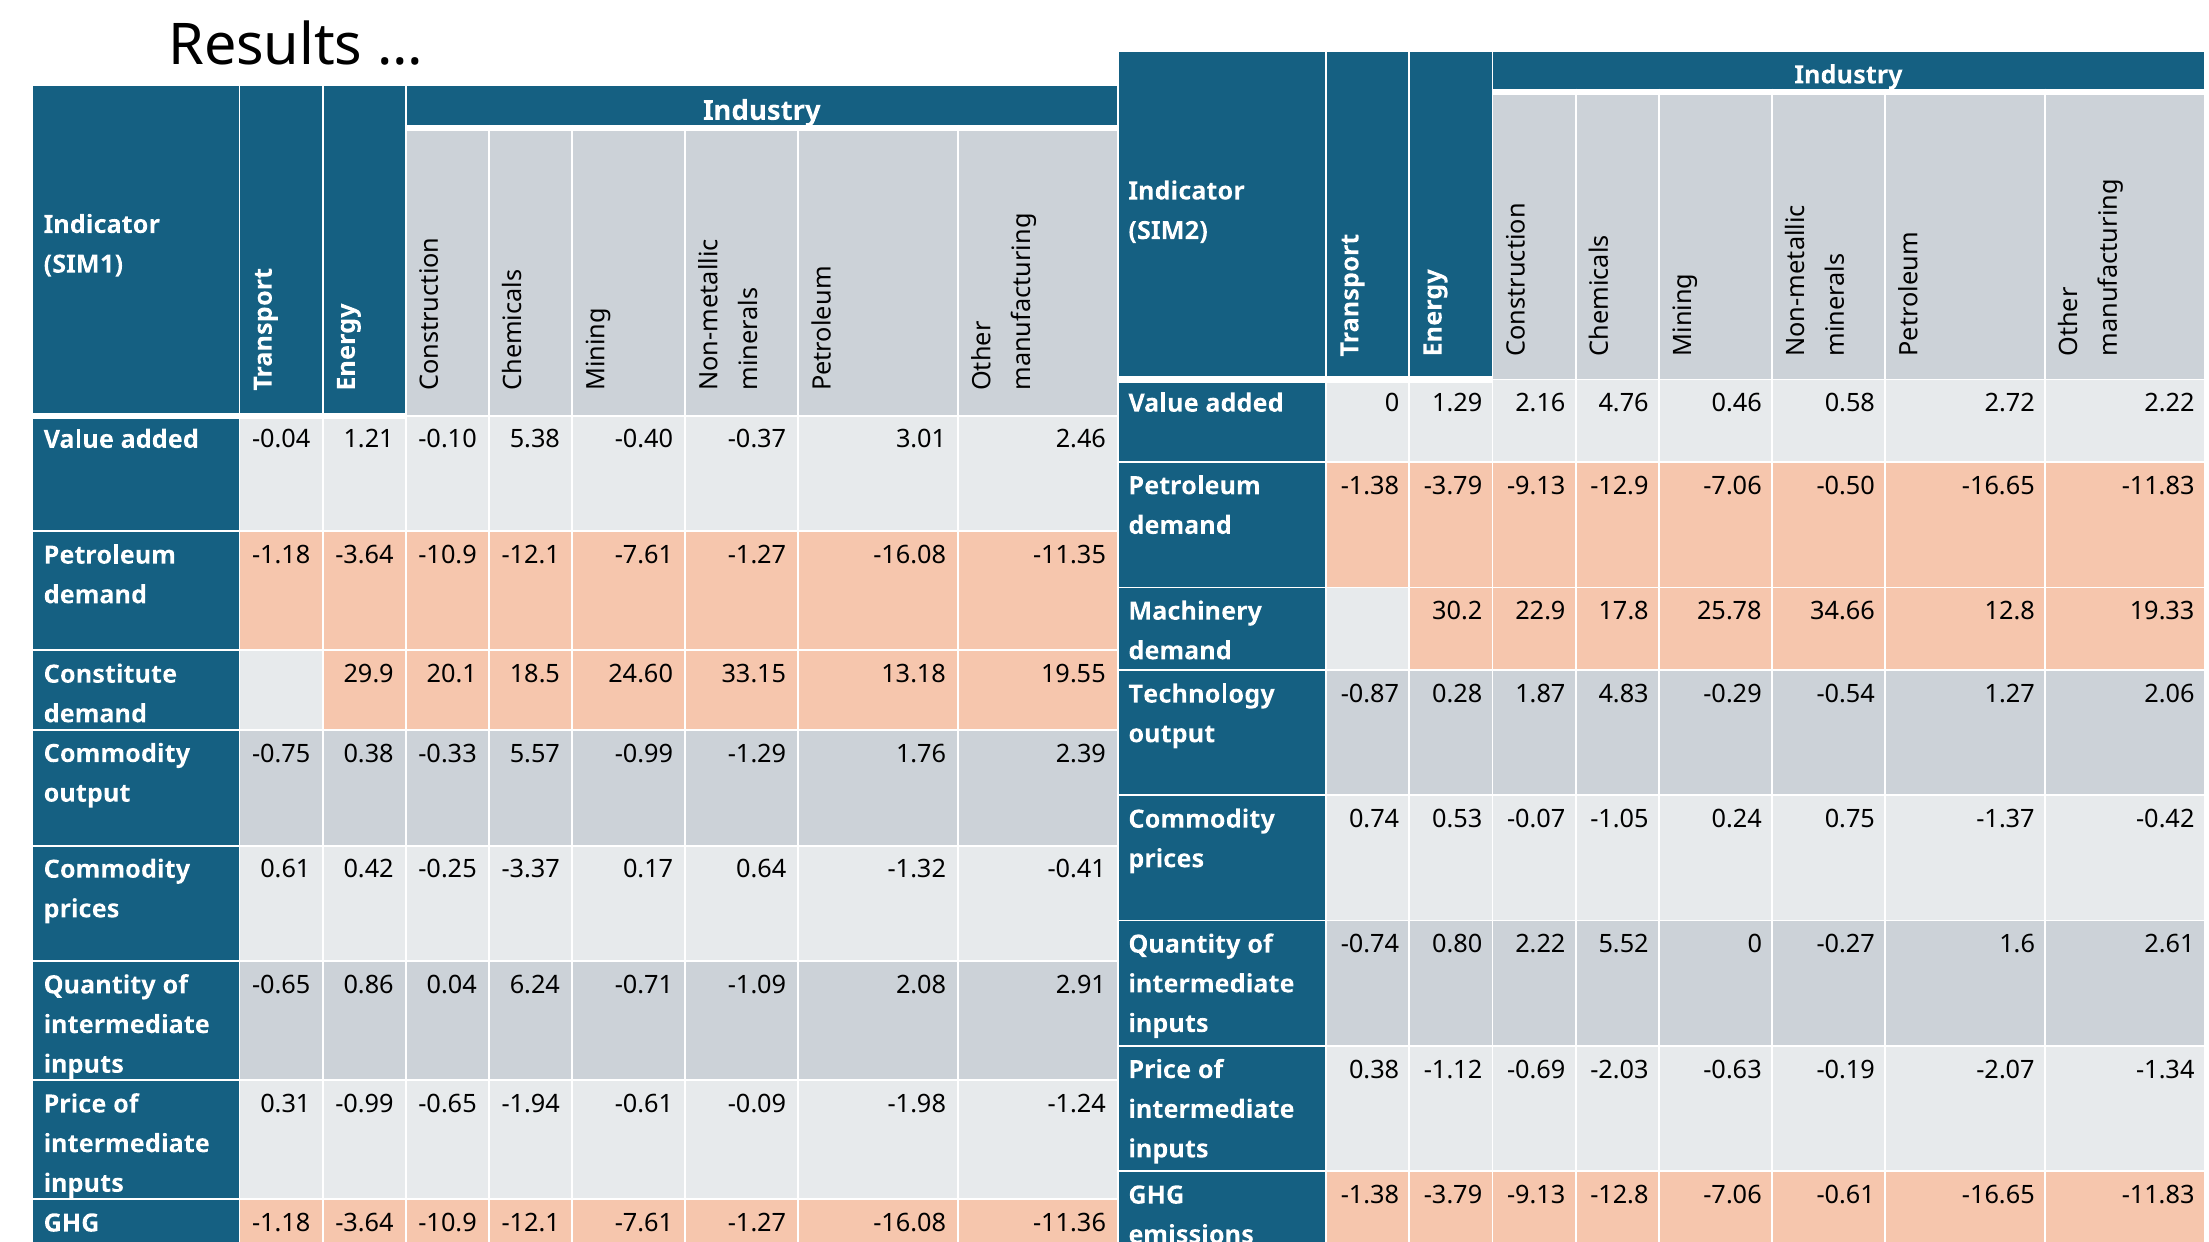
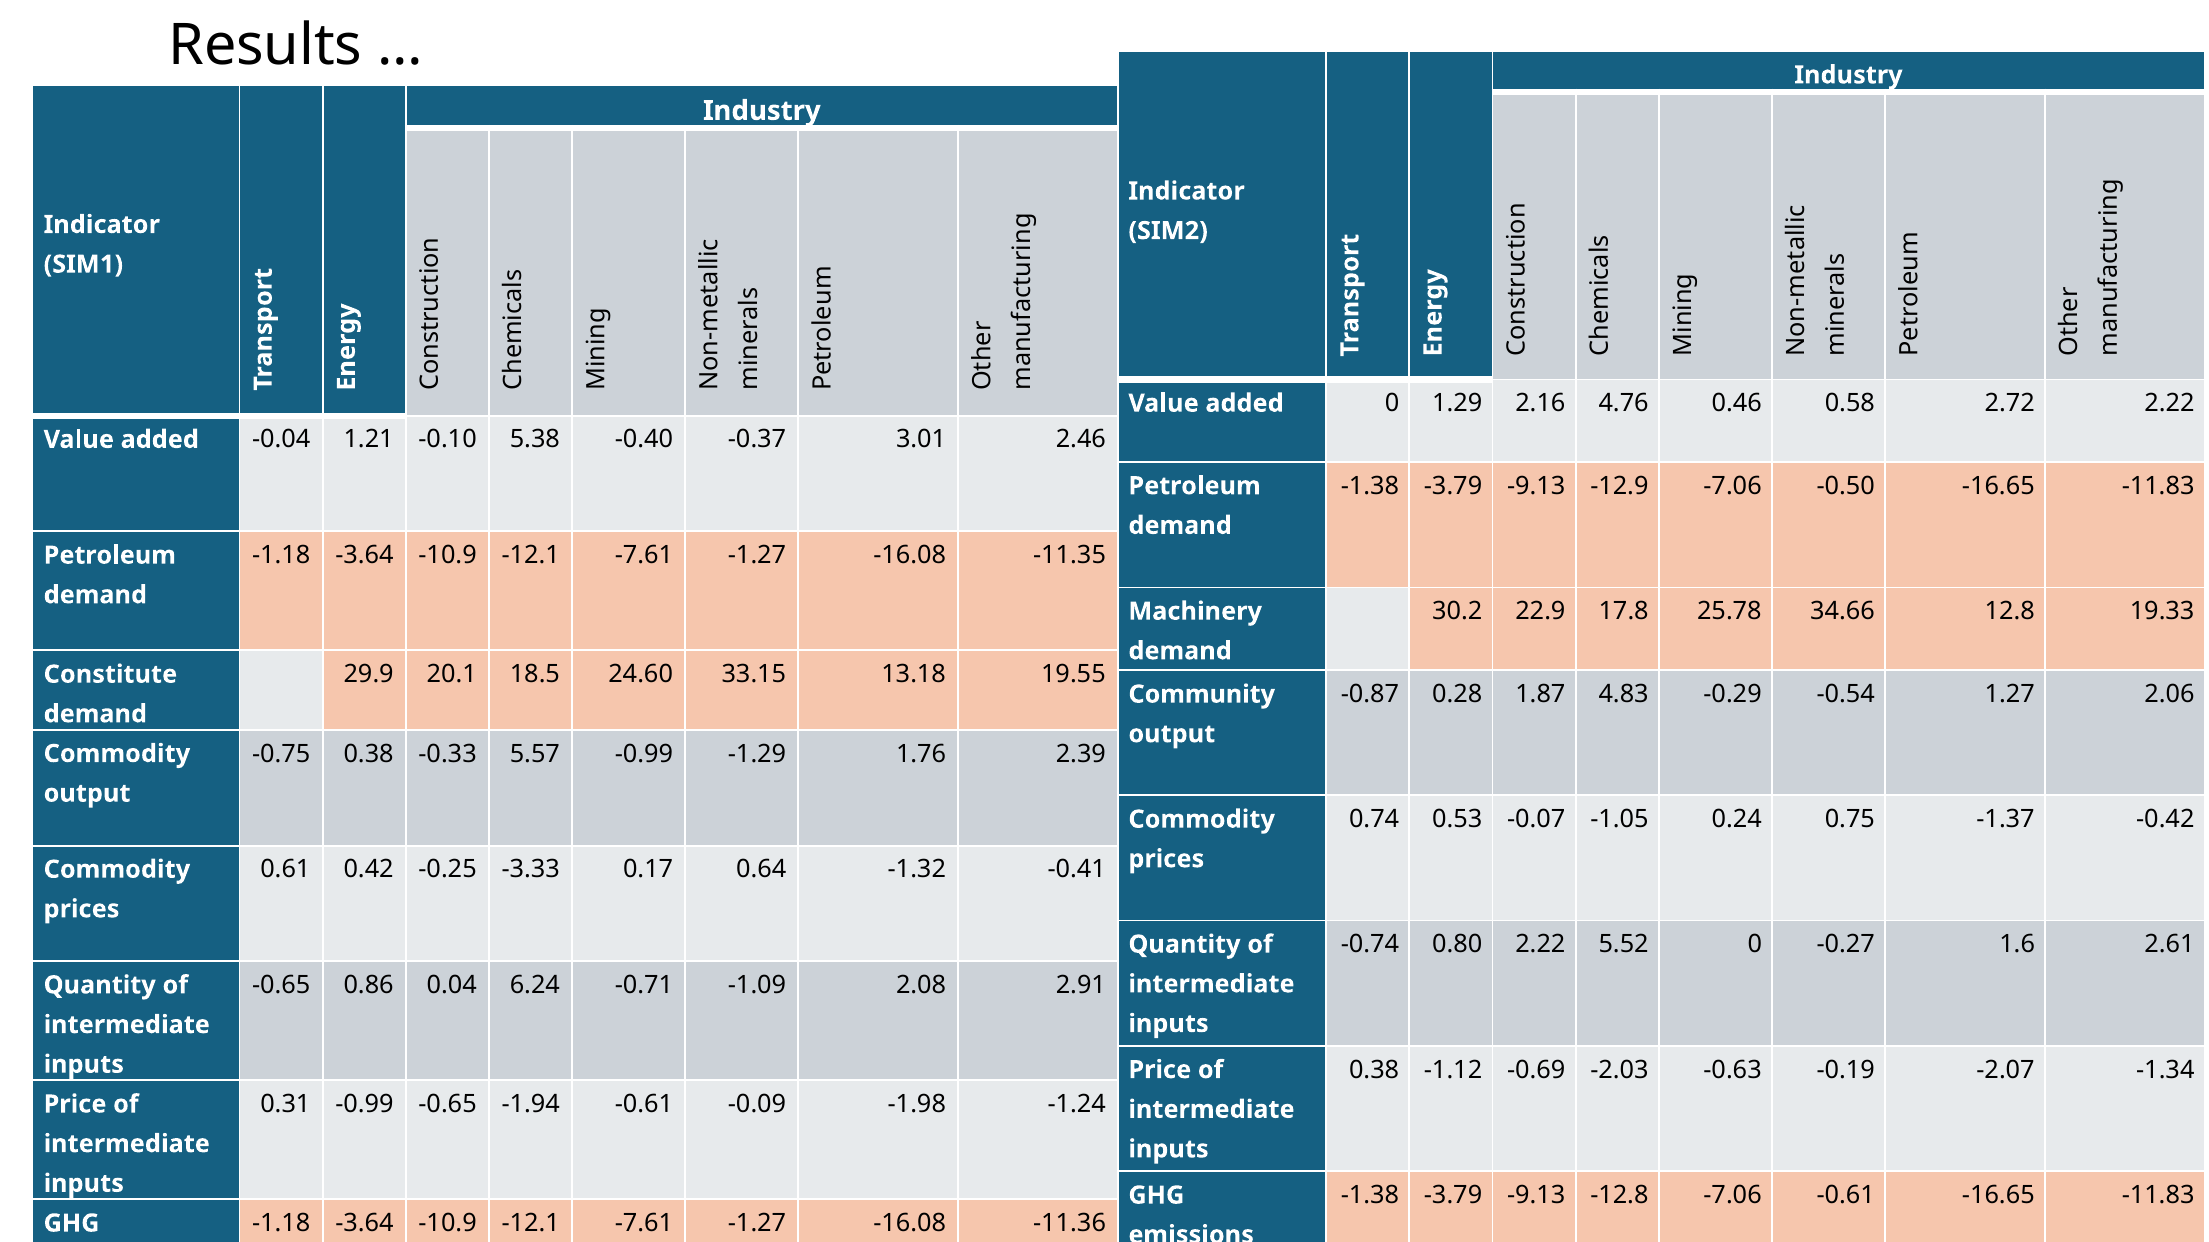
Technology: Technology -> Community (1202, 695)
-3.37: -3.37 -> -3.33 (531, 870)
